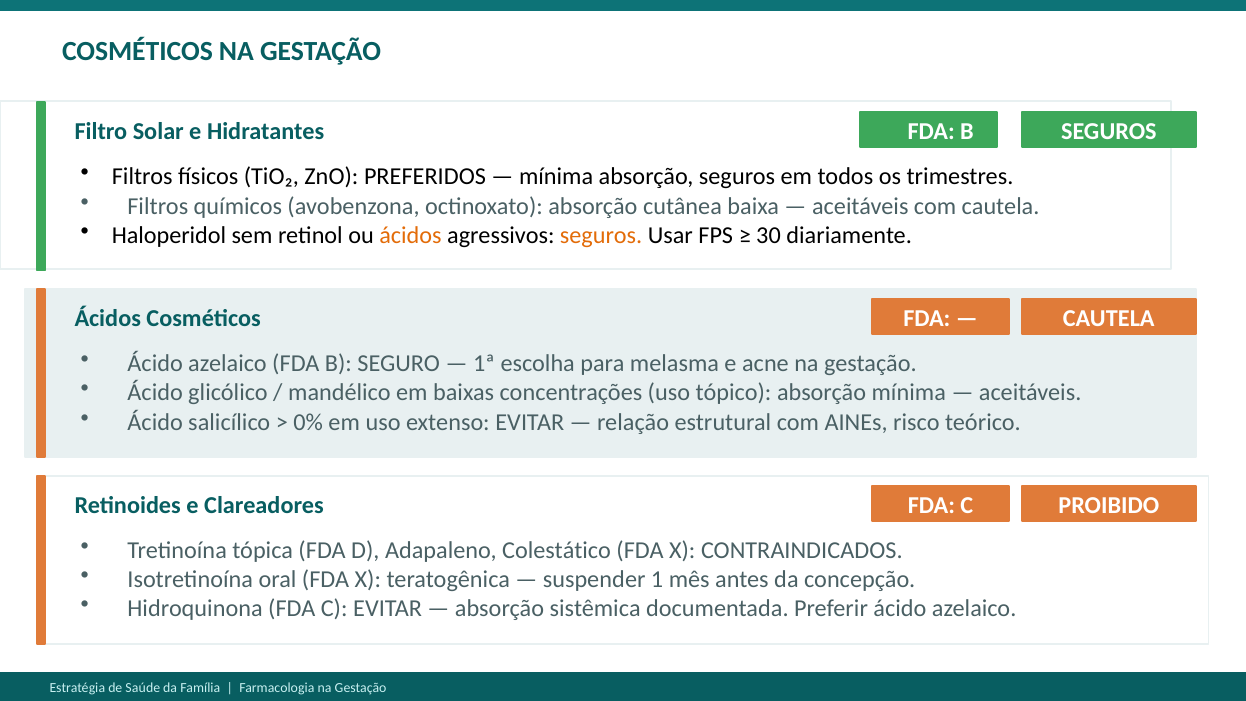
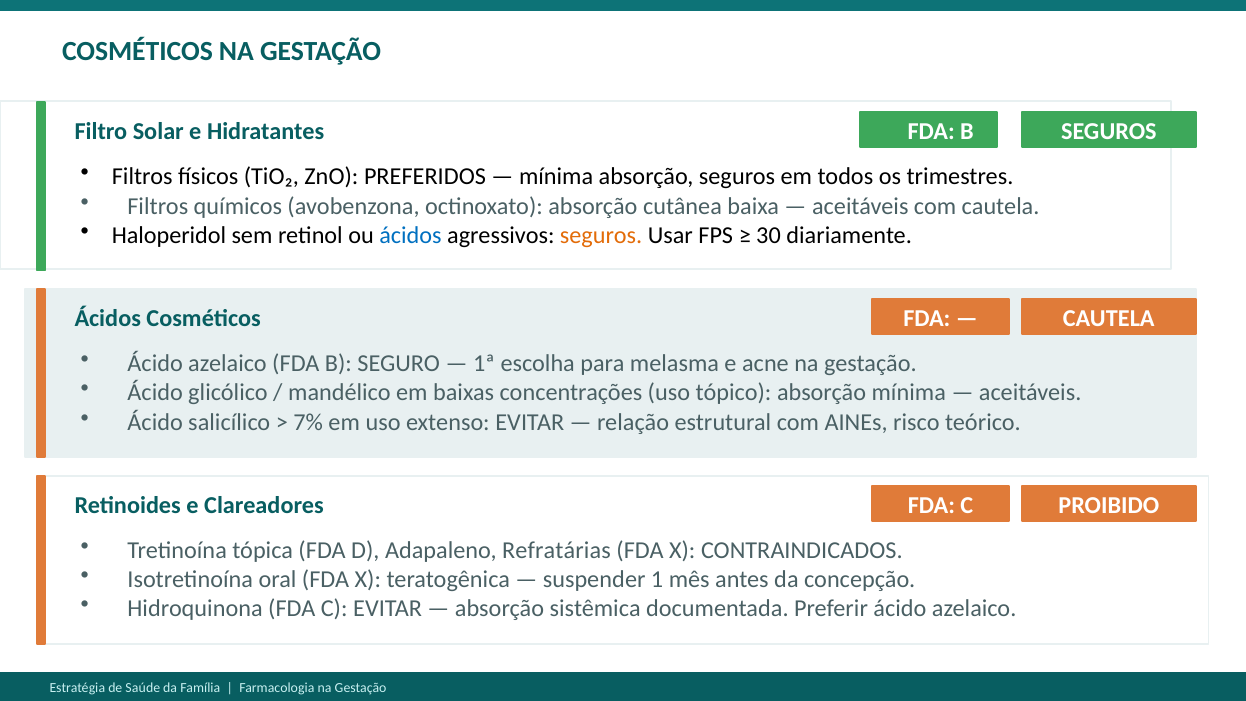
ácidos colour: orange -> blue (411, 235)
0%: 0% -> 7% (308, 422)
Colestático: Colestático -> Refratárias (556, 551)
